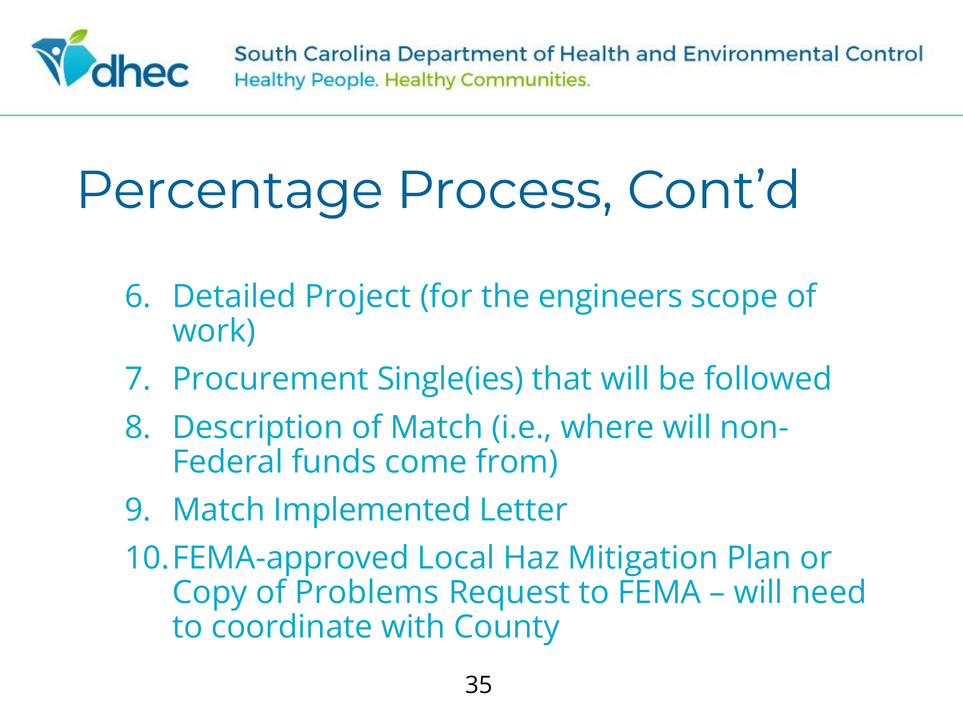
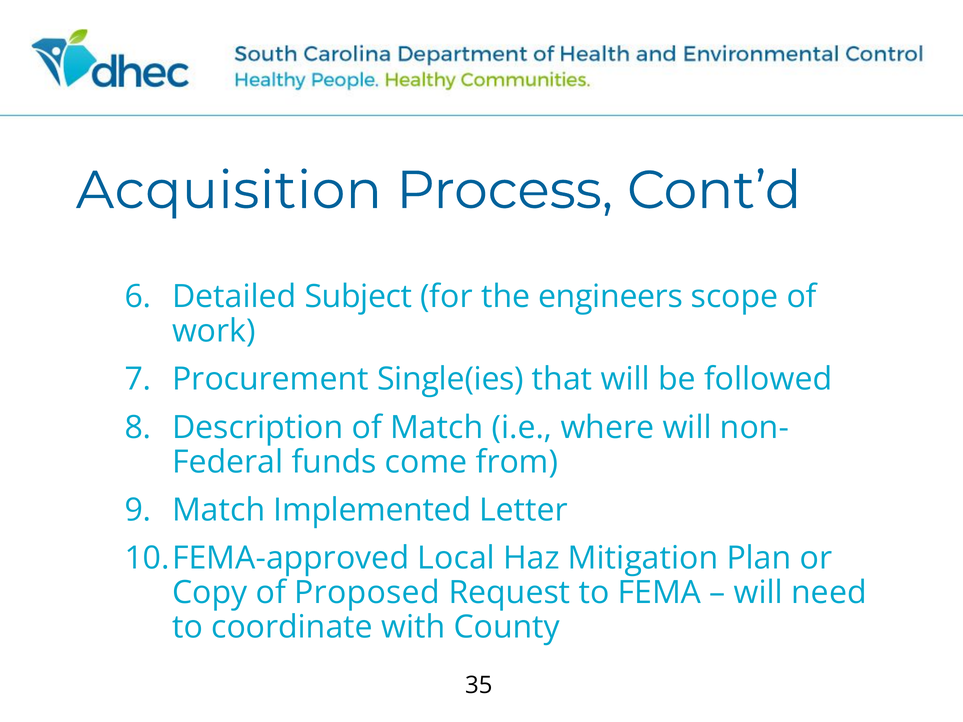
Percentage: Percentage -> Acquisition (229, 190)
Project: Project -> Subject (358, 297)
Problems: Problems -> Proposed (367, 593)
